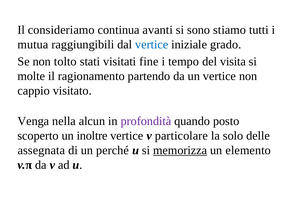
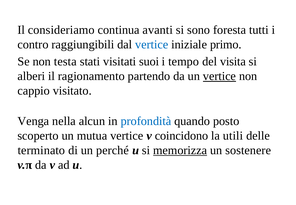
stiamo: stiamo -> foresta (230, 30)
mutua: mutua -> contro (33, 45)
grado: grado -> primo (226, 45)
tolto: tolto -> testa (65, 62)
fine: fine -> suoi (149, 62)
molte: molte -> alberi (31, 76)
vertice underline: none -> present (219, 76)
profondità colour: purple -> blue (146, 121)
inoltre: inoltre -> mutua (92, 136)
particolare: particolare -> coincidono (181, 136)
solo: solo -> utili (233, 136)
assegnata: assegnata -> terminato (41, 150)
elemento: elemento -> sostenere (248, 150)
